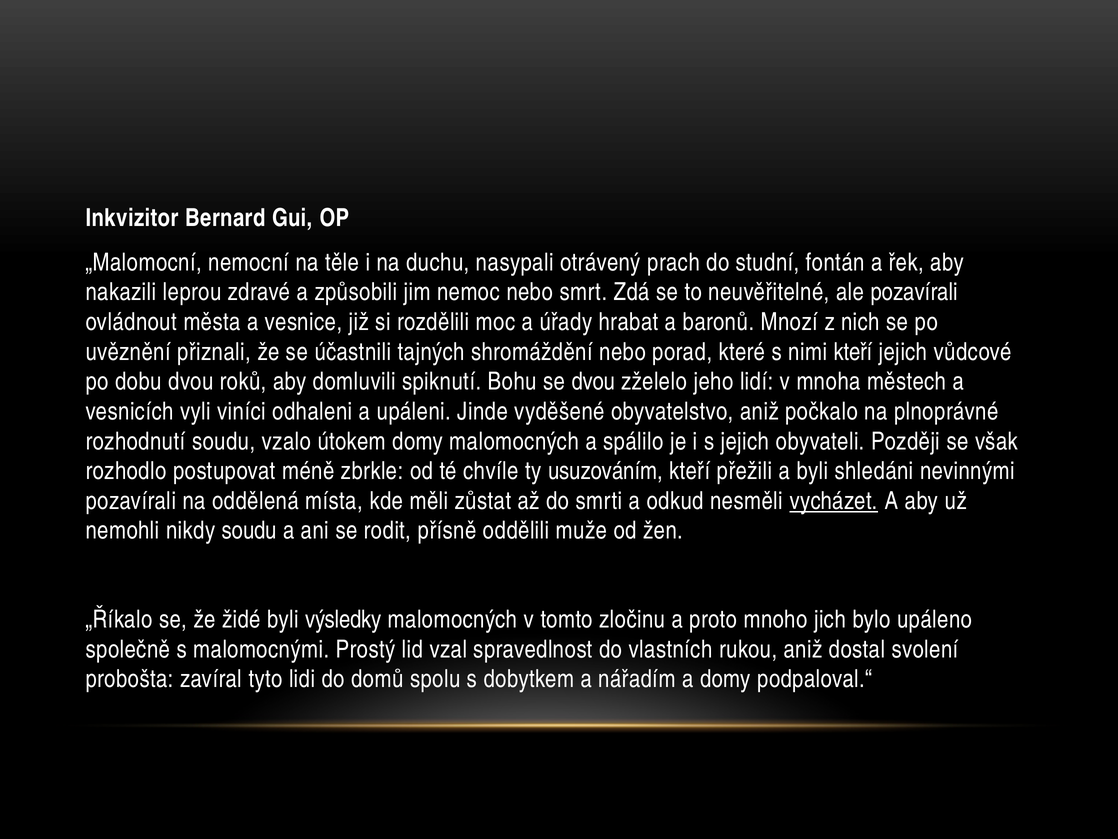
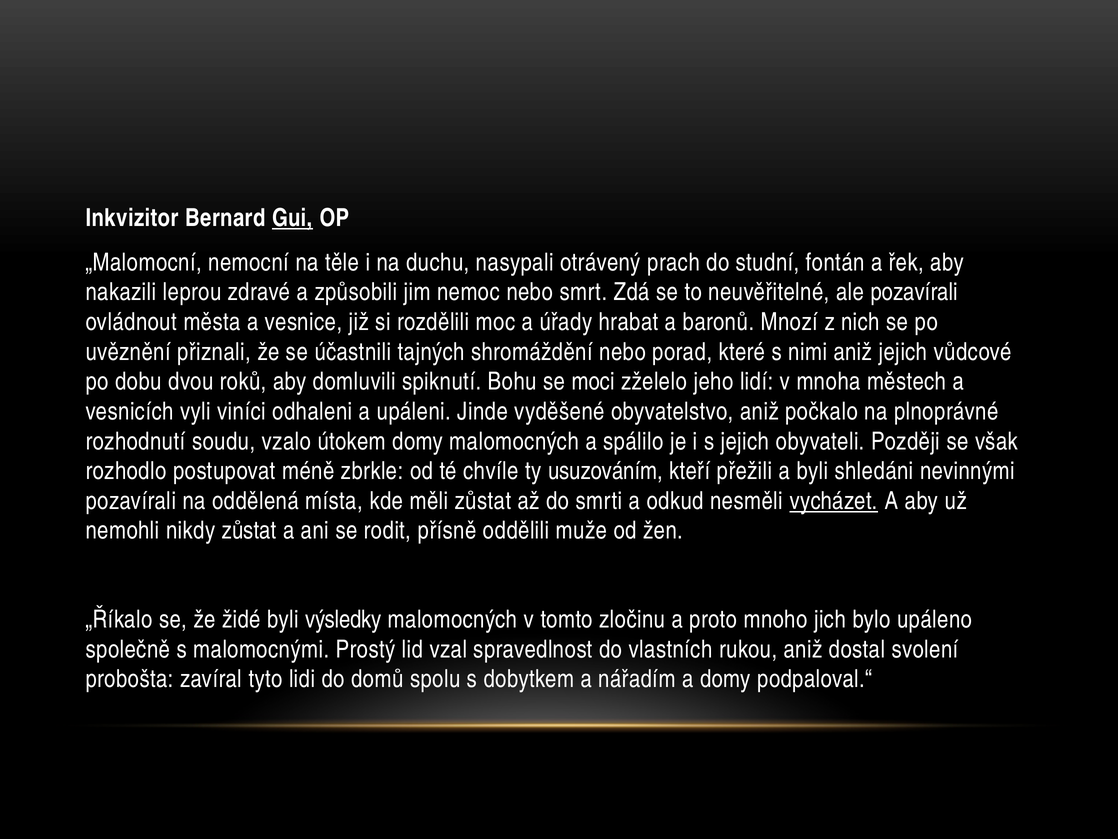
Gui underline: none -> present (292, 218)
nimi kteří: kteří -> aniž (853, 352)
se dvou: dvou -> moci (593, 381)
nikdy soudu: soudu -> zůstat (249, 530)
